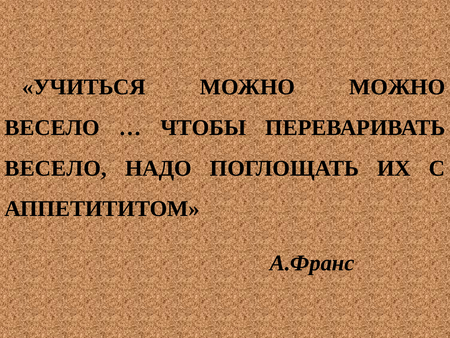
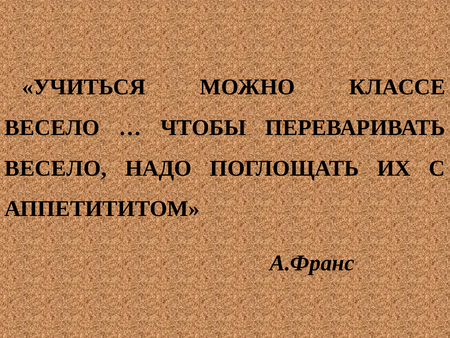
МОЖНО МОЖНО: МОЖНО -> КЛАССЕ (397, 87)
